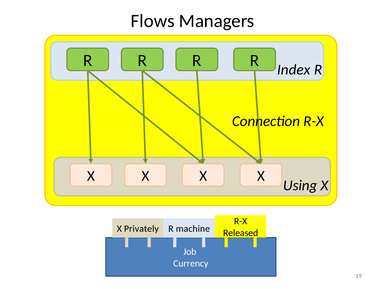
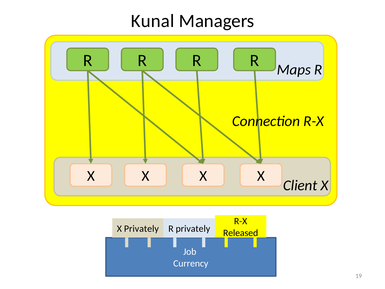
Flows: Flows -> Kunal (153, 21)
Index: Index -> Maps (294, 70)
Using: Using -> Client (300, 185)
R machine: machine -> privately (193, 228)
